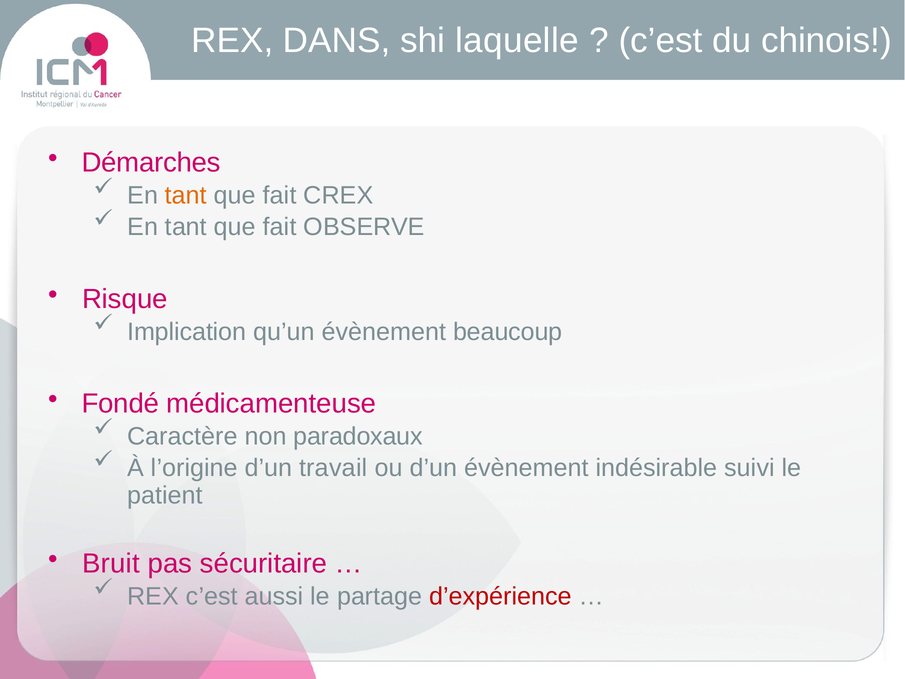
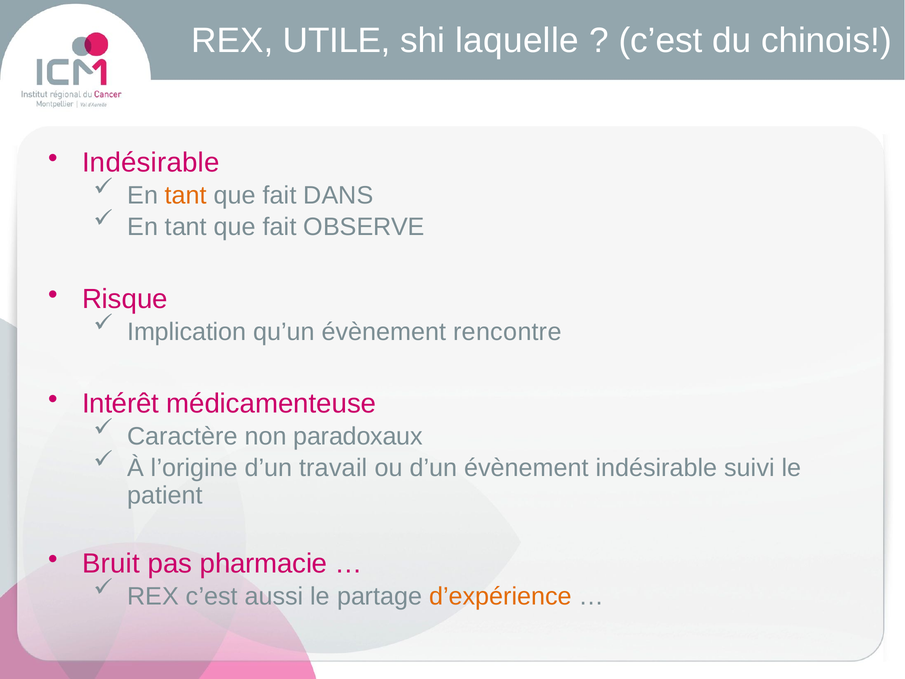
DANS: DANS -> UTILE (337, 41)
Démarches: Démarches -> Indésirable (151, 163)
CREX: CREX -> DANS (338, 195)
beaucoup: beaucoup -> rencontre (507, 332)
Fondé: Fondé -> Intérêt (120, 404)
sécuritaire: sécuritaire -> pharmacie (264, 563)
d’expérience colour: red -> orange (501, 596)
